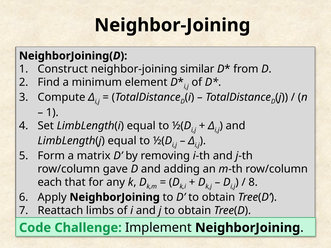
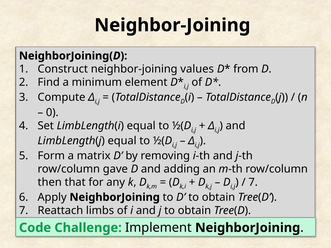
similar: similar -> values (197, 69)
1: 1 -> 0 (52, 113)
each: each -> then (50, 182)
8: 8 -> 7 (253, 182)
